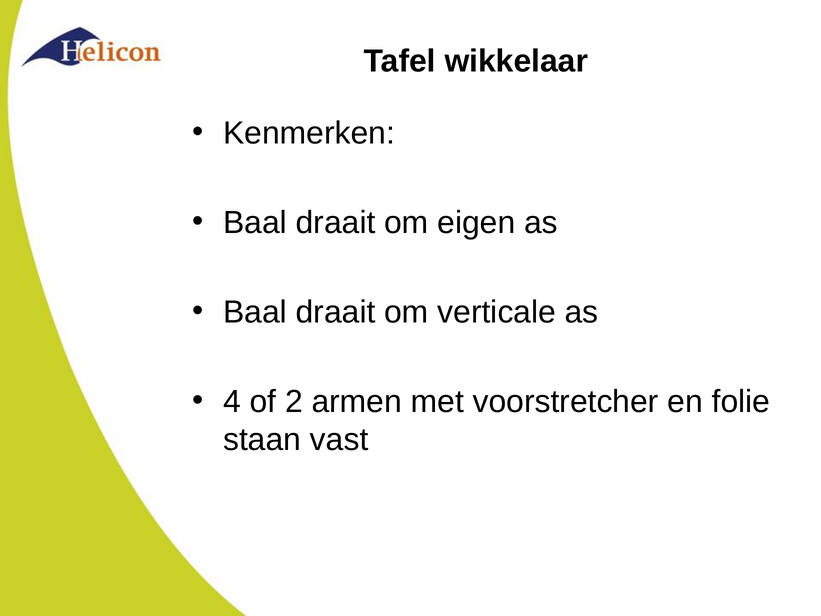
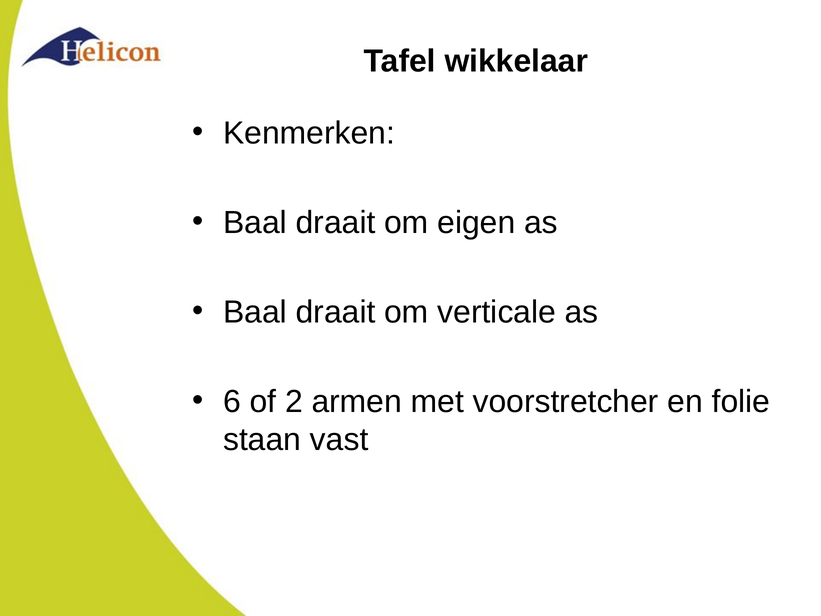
4: 4 -> 6 (232, 401)
